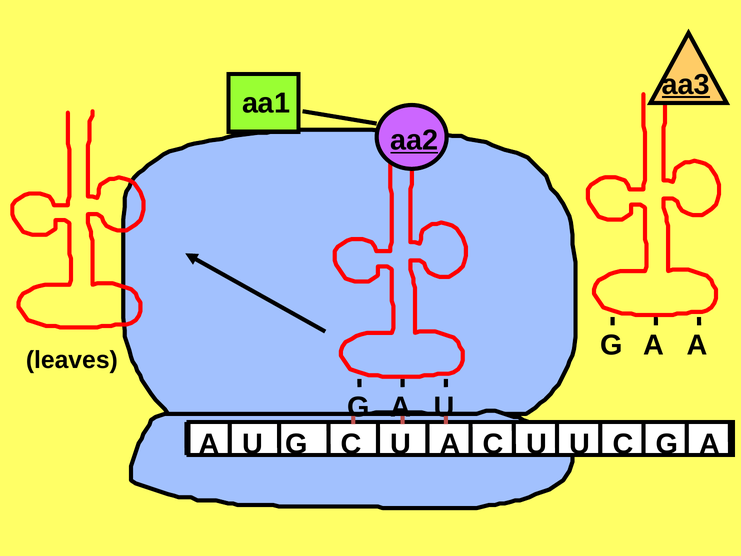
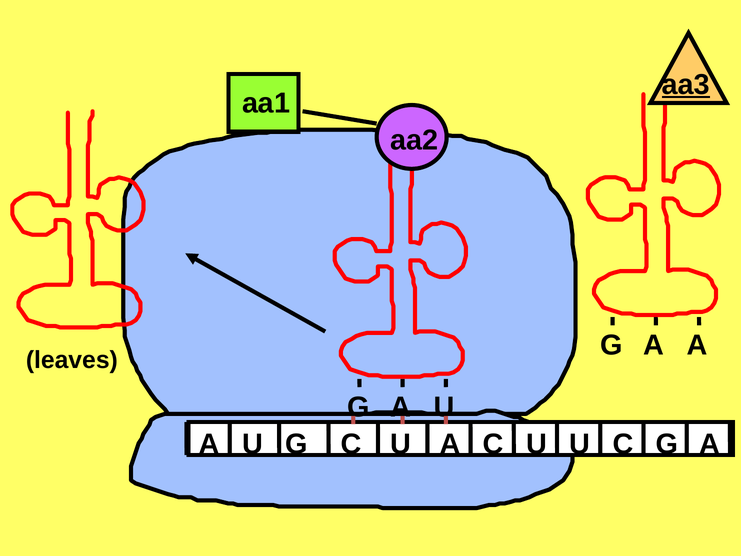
aa2 underline: present -> none (414, 140)
